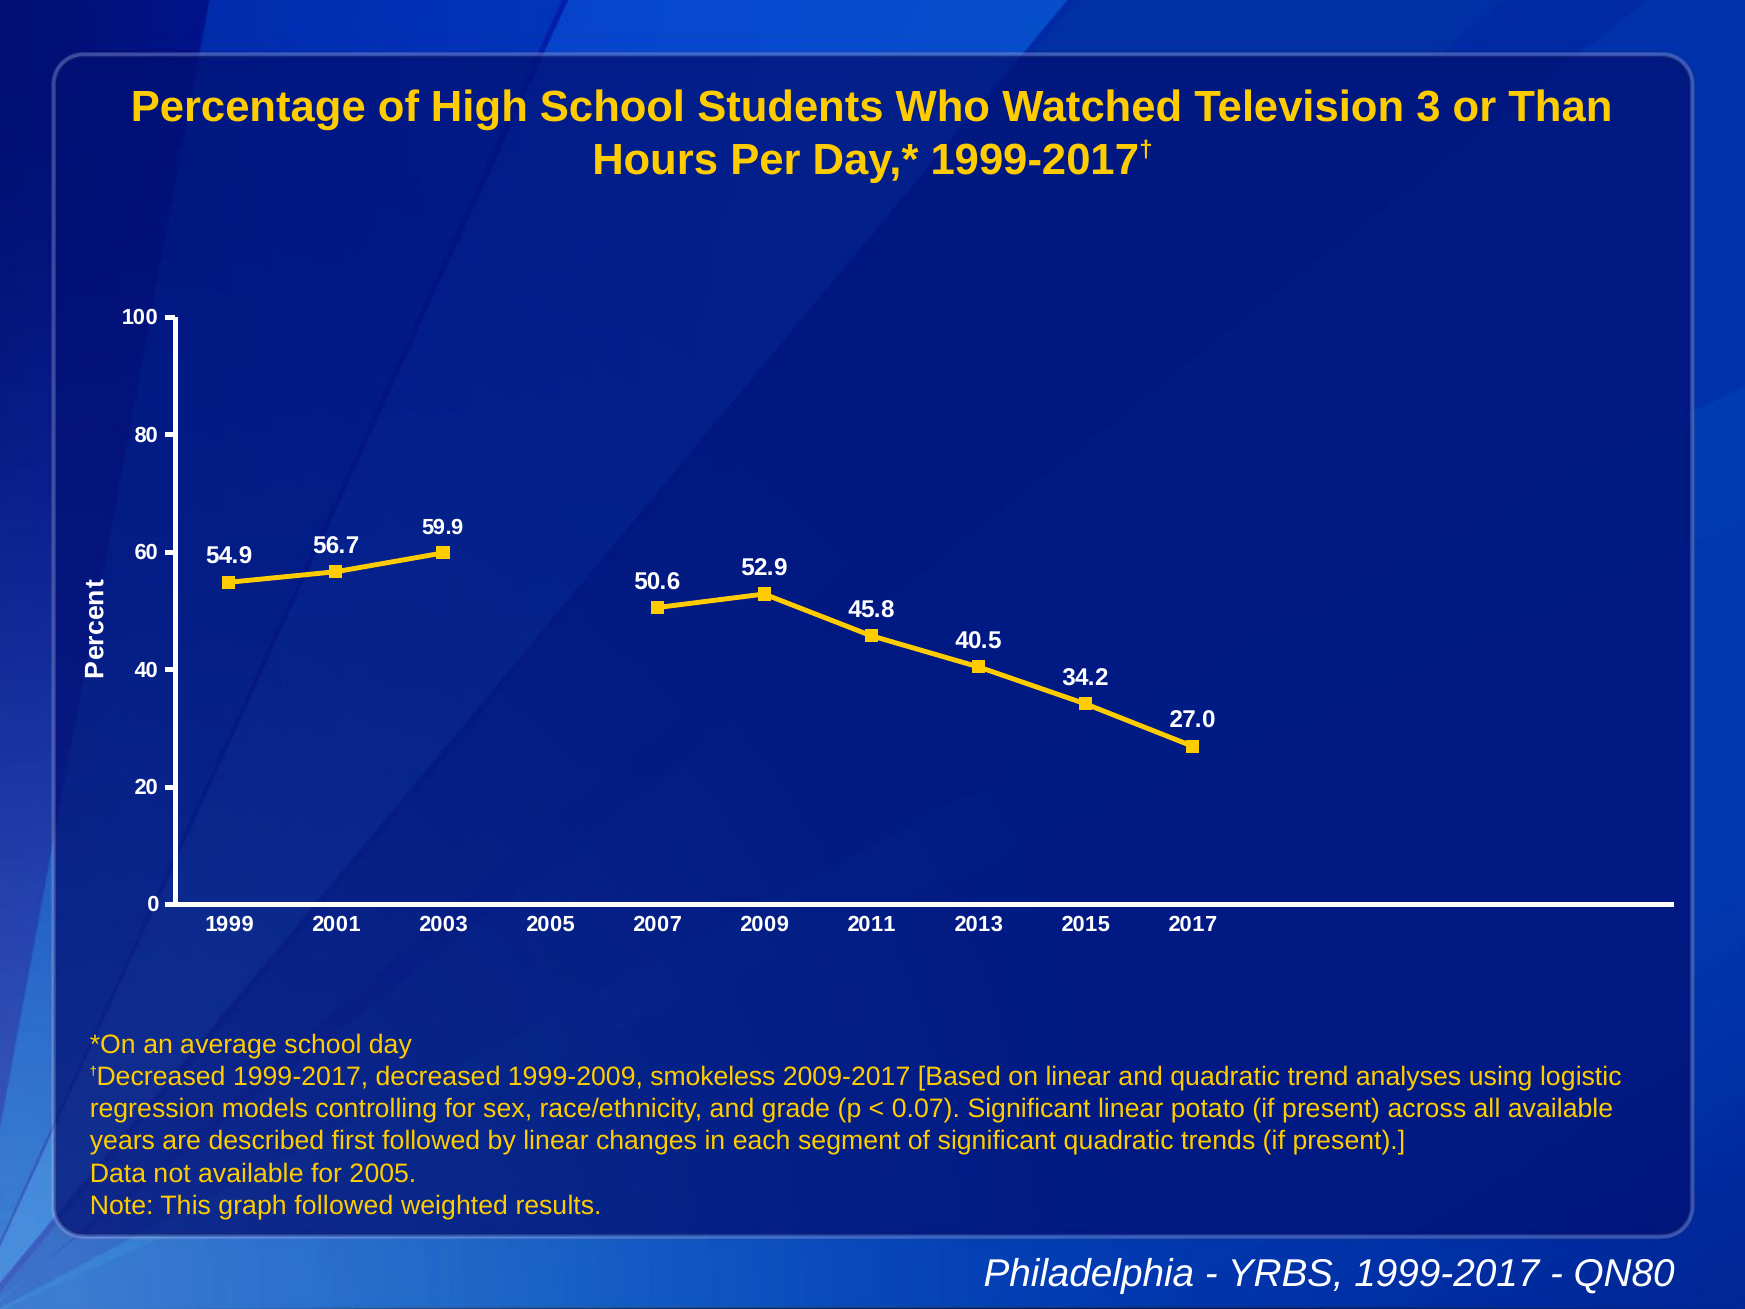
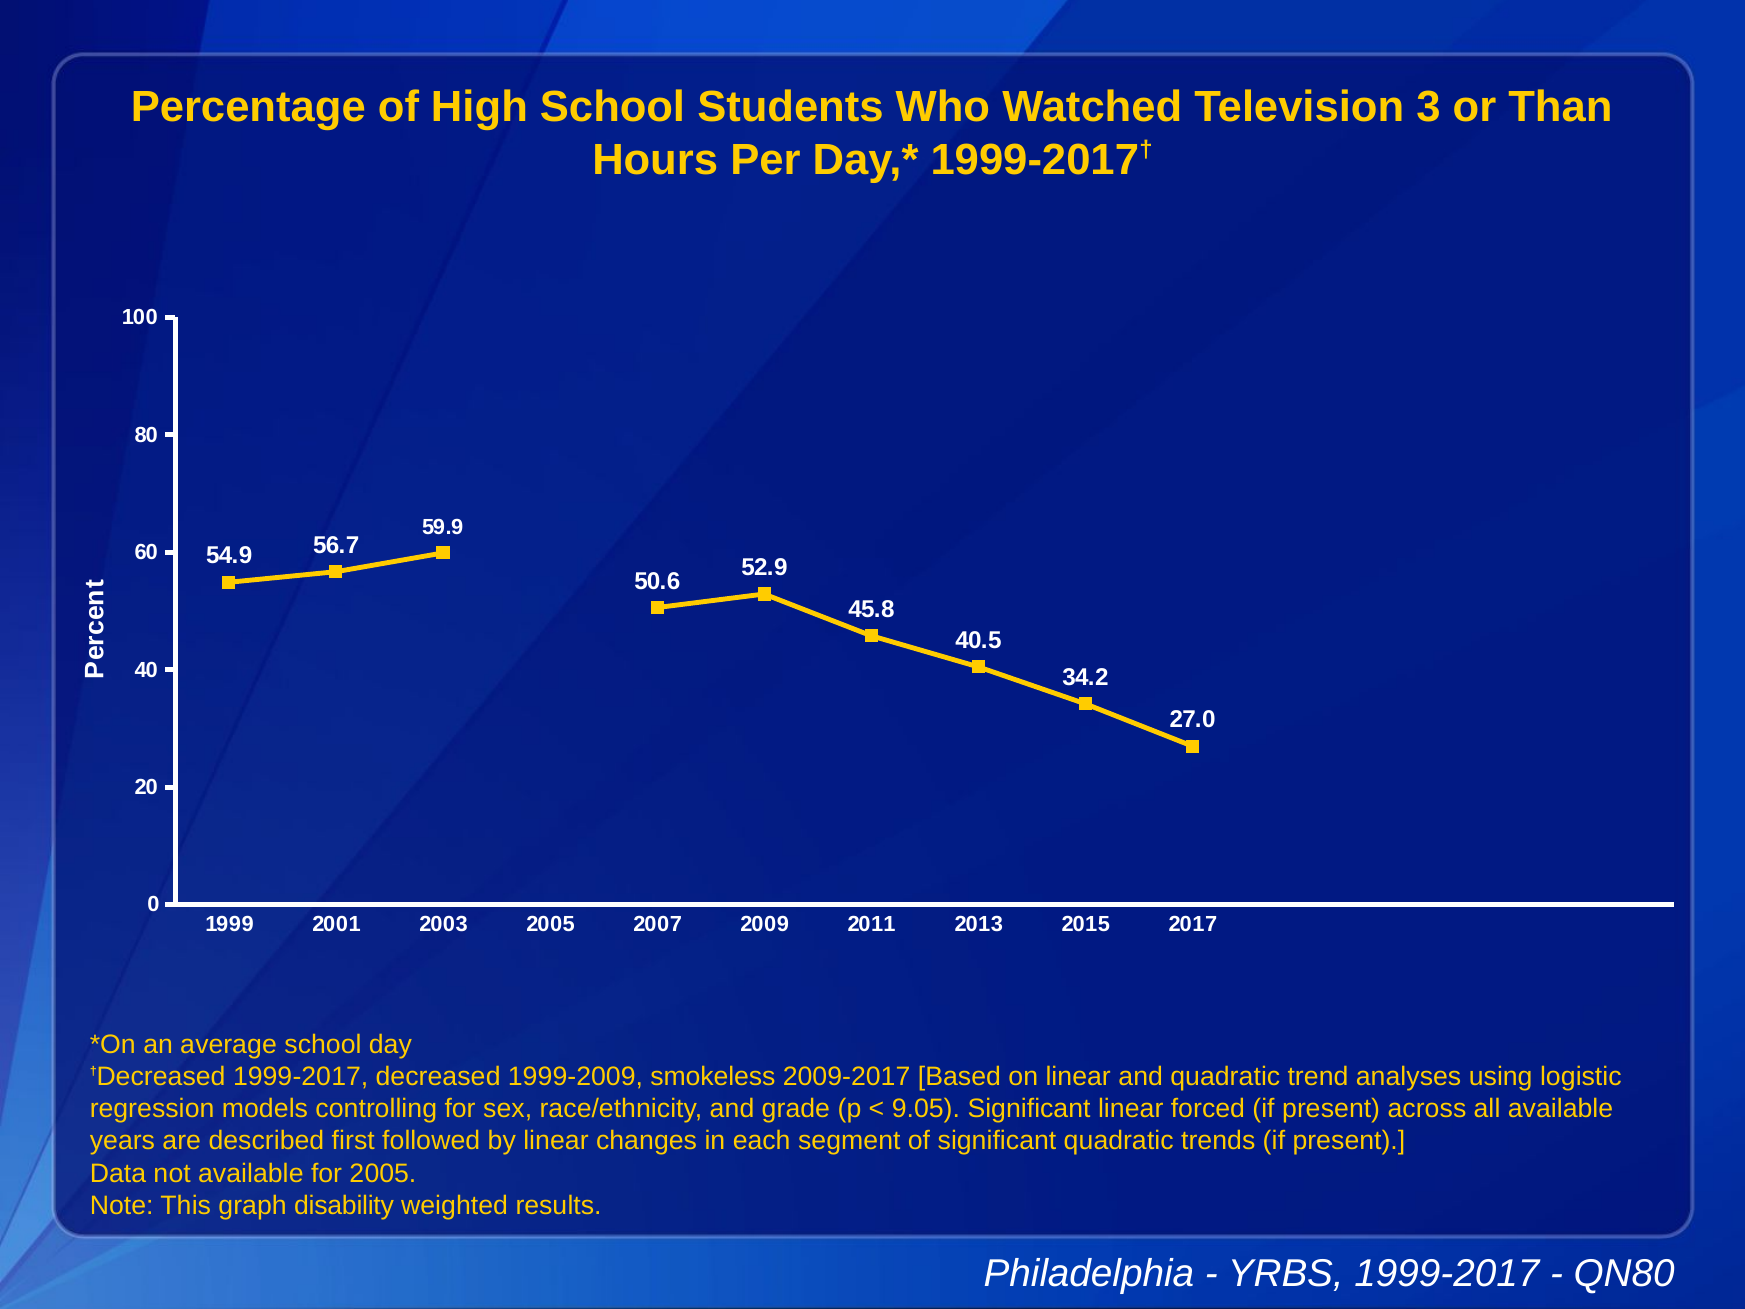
0.07: 0.07 -> 9.05 (926, 1109)
potato: potato -> forced (1208, 1109)
graph followed: followed -> disability (344, 1205)
